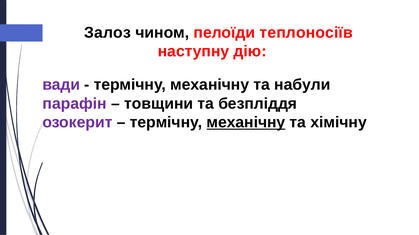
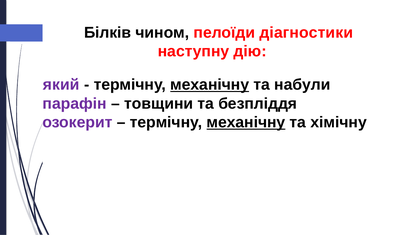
Залоз: Залоз -> Білків (108, 33)
теплоносіїв: теплоносіїв -> діагностики (306, 33)
вади: вади -> який (61, 85)
механічну underline: none -> present (210, 85)
